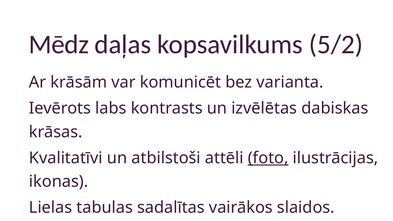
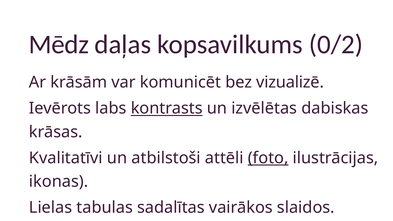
5/2: 5/2 -> 0/2 (336, 44)
varianta: varianta -> vizualizē (290, 82)
kontrasts underline: none -> present (167, 108)
